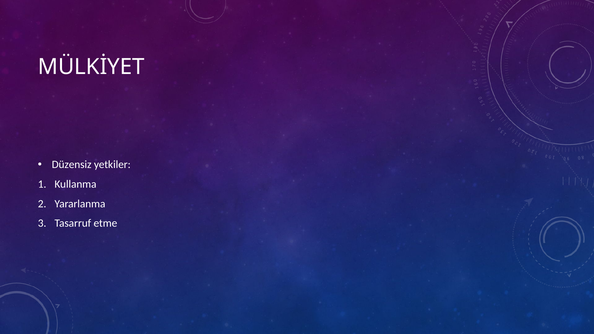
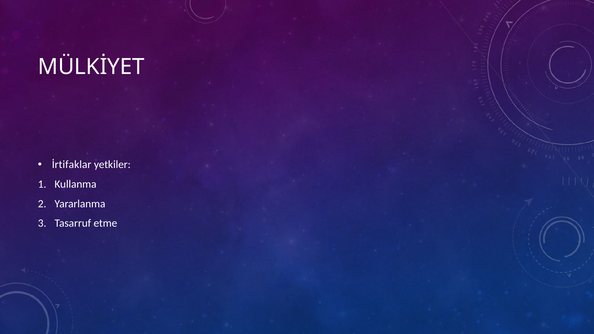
Düzensiz: Düzensiz -> İrtifaklar (72, 165)
